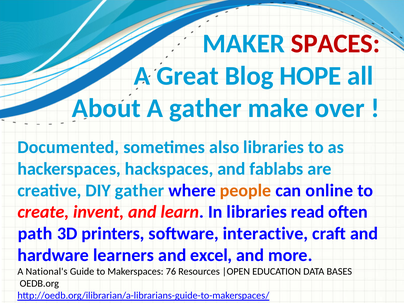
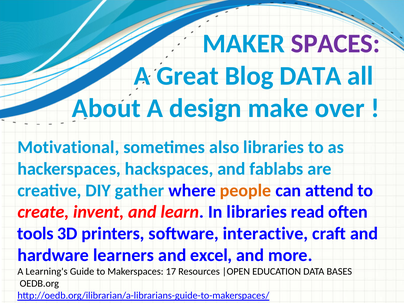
SPACES colour: red -> purple (335, 44)
Blog HOPE: HOPE -> DATA (311, 76)
A gather: gather -> design (205, 108)
Documented: Documented -> Motivational (68, 147)
online: online -> attend (330, 190)
path: path -> tools (35, 234)
National's: National's -> Learning's (47, 271)
76: 76 -> 17 (171, 271)
